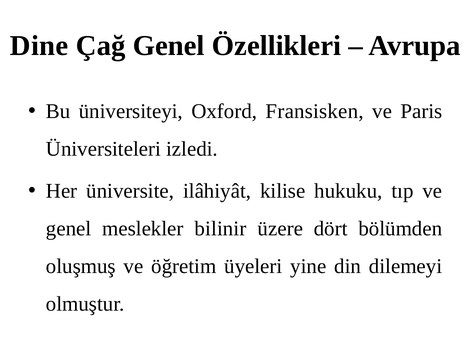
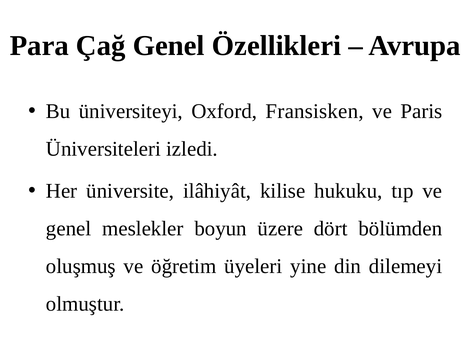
Dine: Dine -> Para (39, 46)
bilinir: bilinir -> boyun (221, 229)
